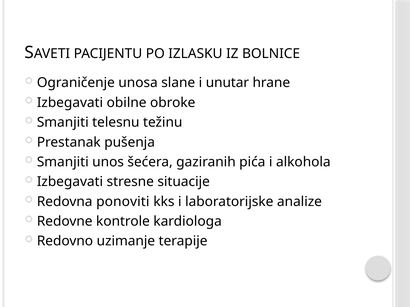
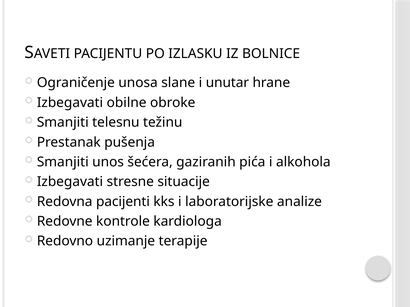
ponoviti: ponoviti -> pacijenti (123, 202)
